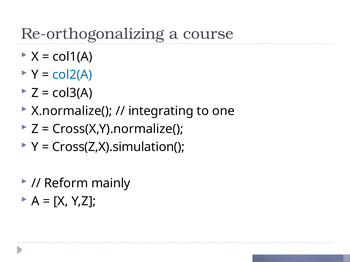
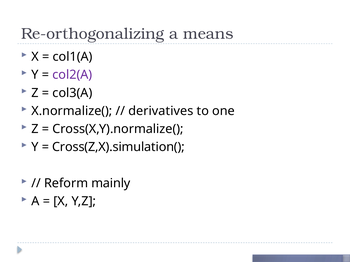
course: course -> means (208, 34)
col2(A colour: blue -> purple (72, 75)
integrating: integrating -> derivatives (161, 111)
